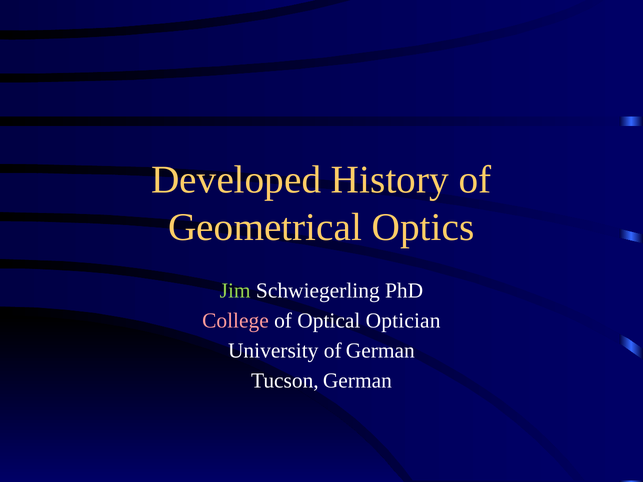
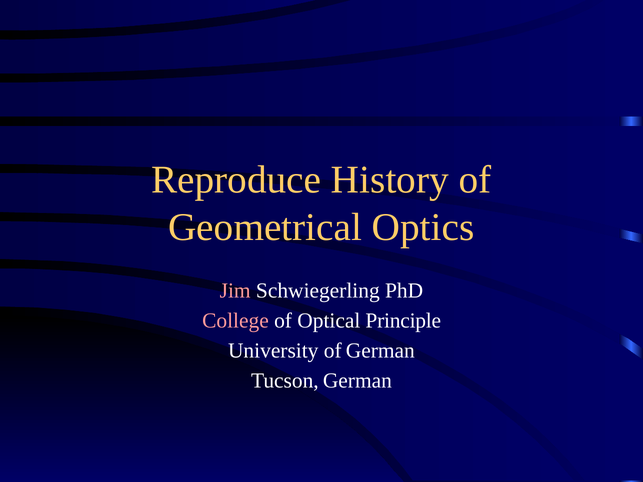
Developed: Developed -> Reproduce (236, 180)
Jim colour: light green -> pink (235, 291)
Optician: Optician -> Principle (403, 321)
